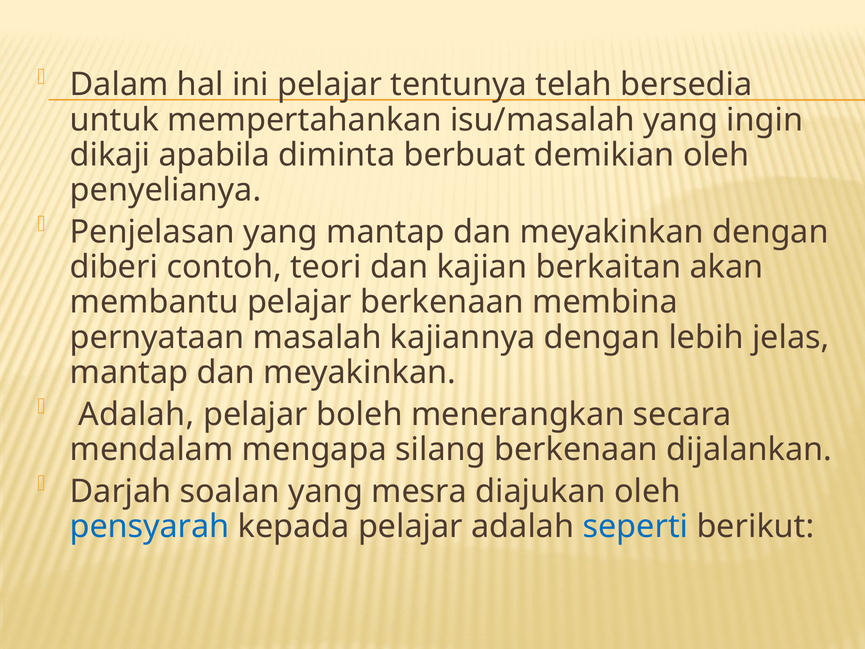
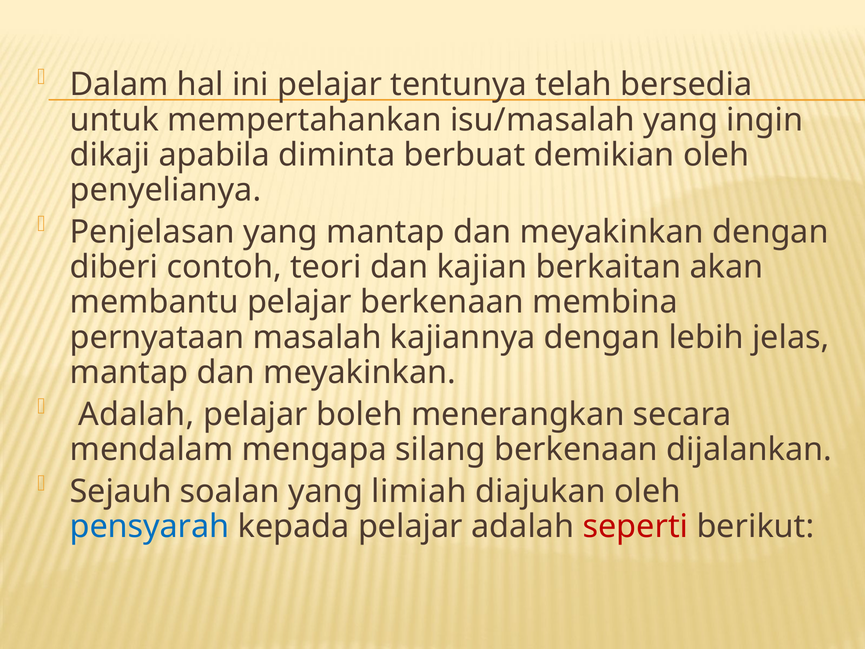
Darjah: Darjah -> Sejauh (121, 491)
mesra: mesra -> limiah (419, 491)
seperti colour: blue -> red (635, 526)
